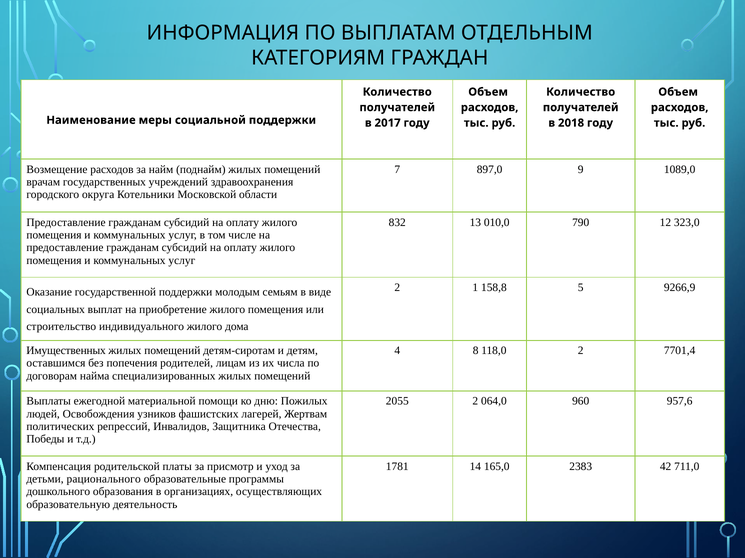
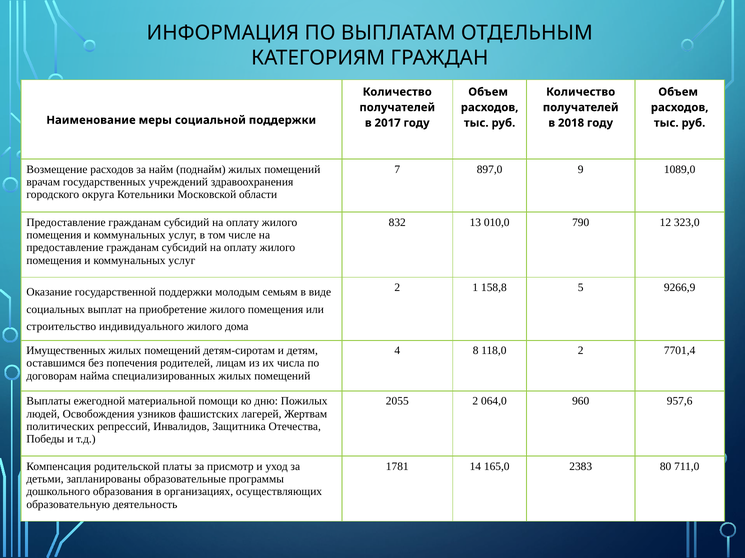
42: 42 -> 80 (666, 467)
рационального: рационального -> запланированы (104, 480)
